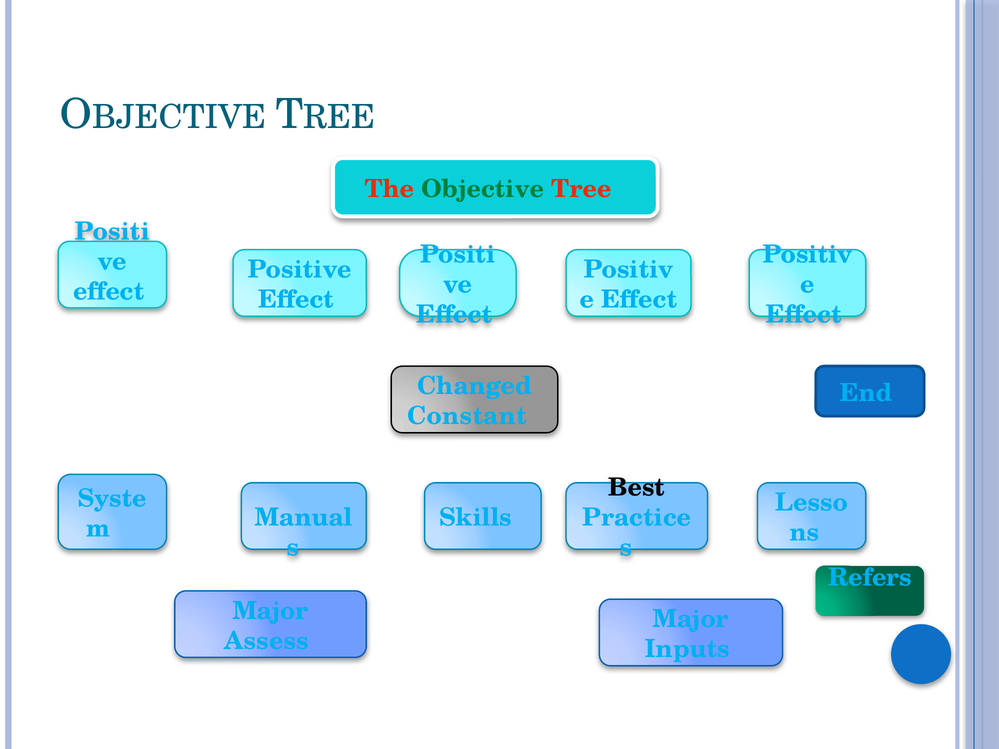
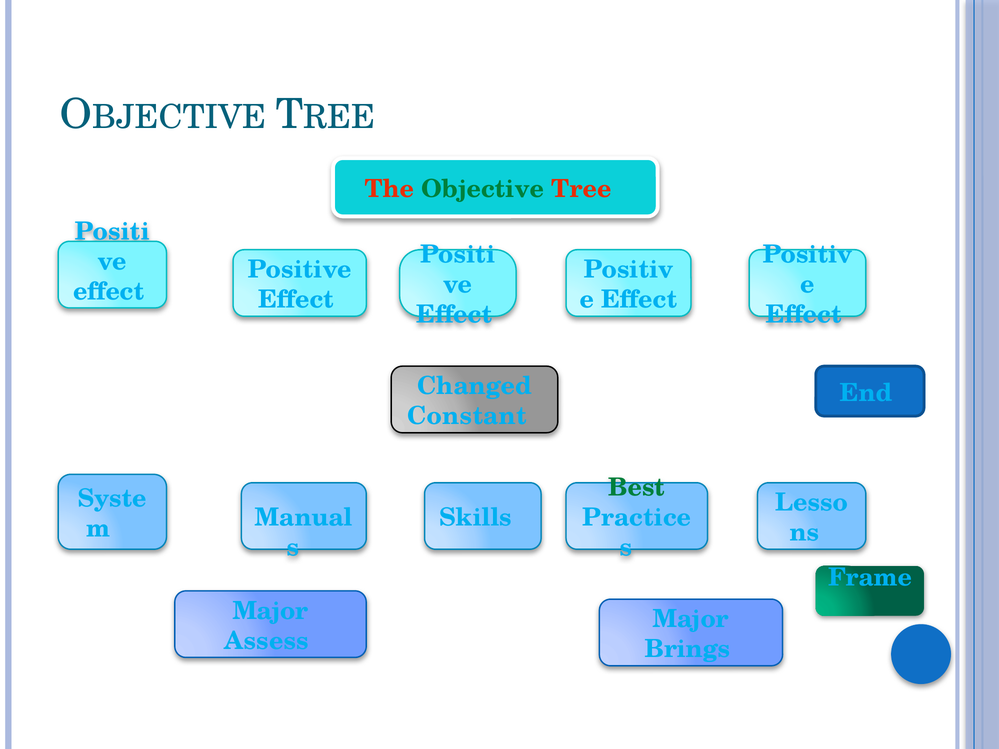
Best colour: black -> green (637, 488)
Refers: Refers -> Frame (870, 578)
Inputs: Inputs -> Brings (687, 649)
